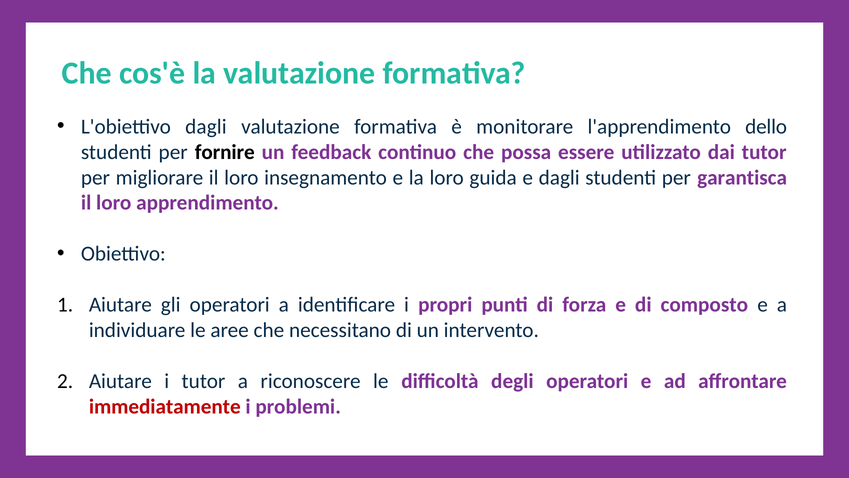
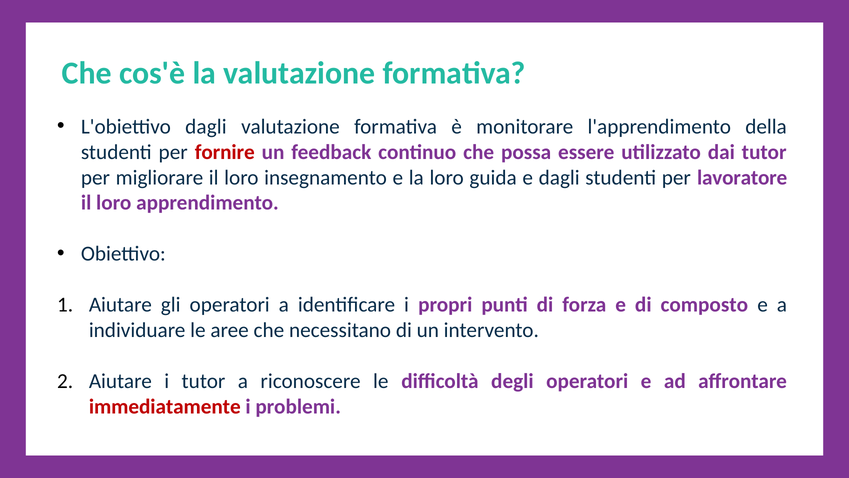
dello: dello -> della (766, 126)
fornire colour: black -> red (225, 152)
garantisca: garantisca -> lavoratore (742, 177)
